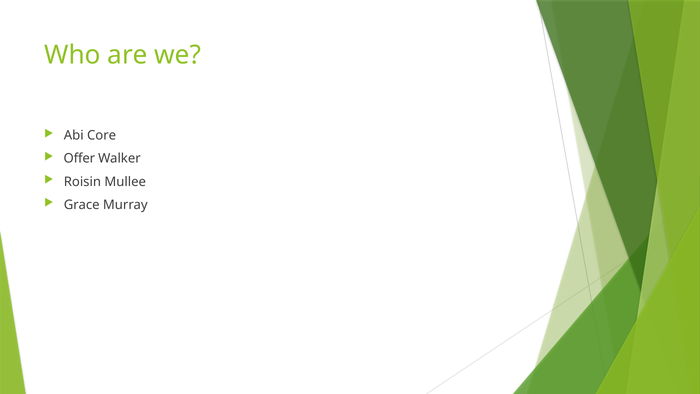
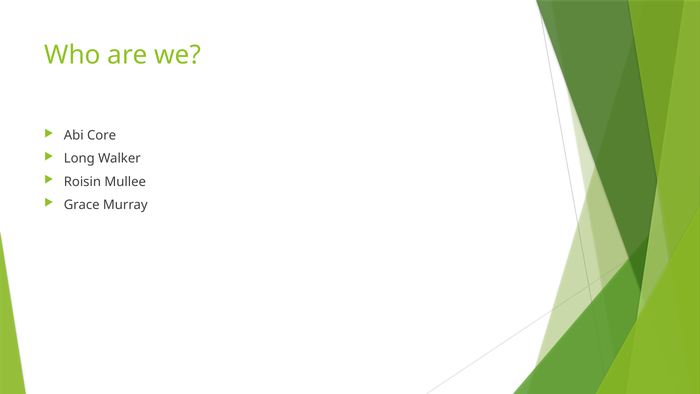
Offer: Offer -> Long (79, 159)
